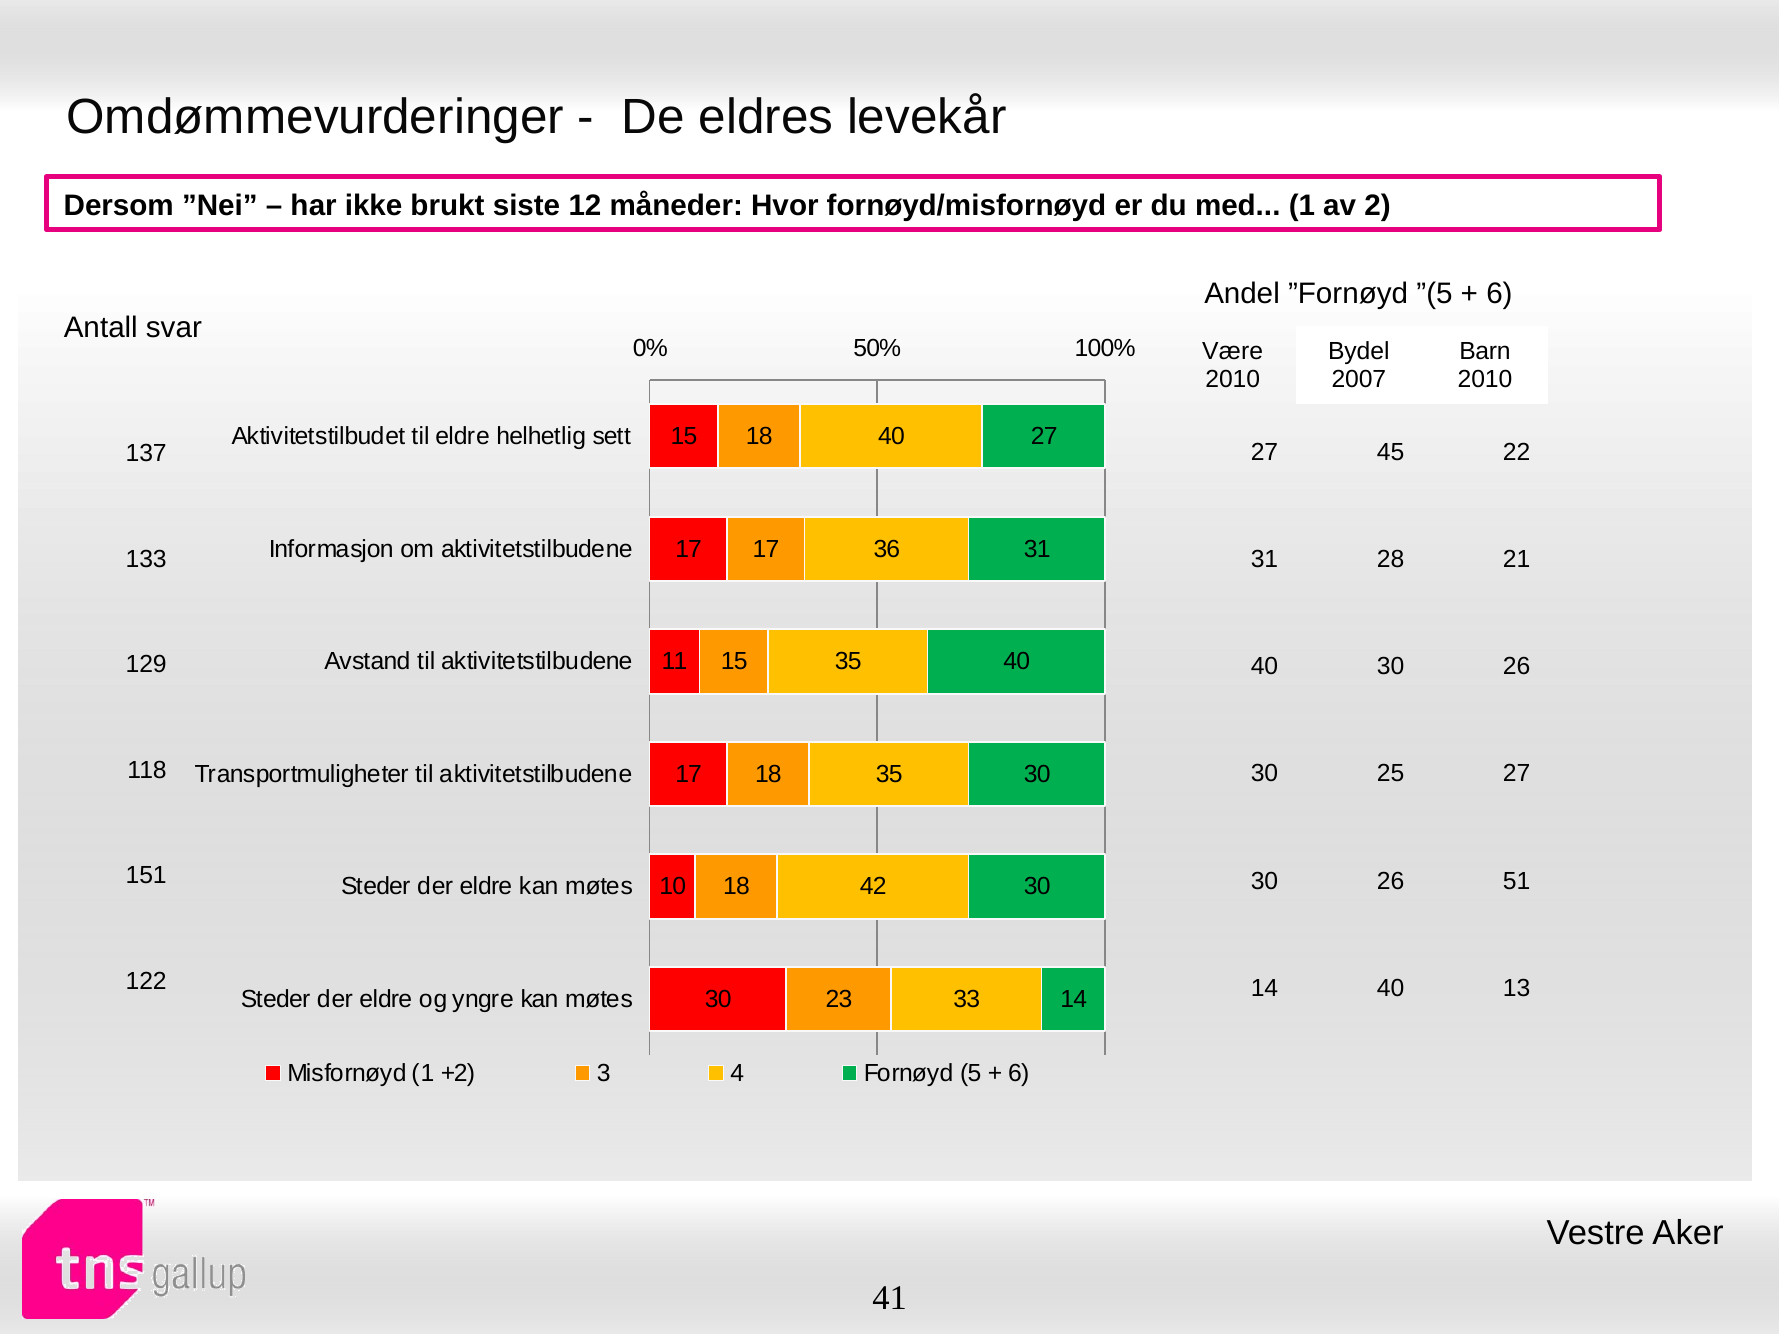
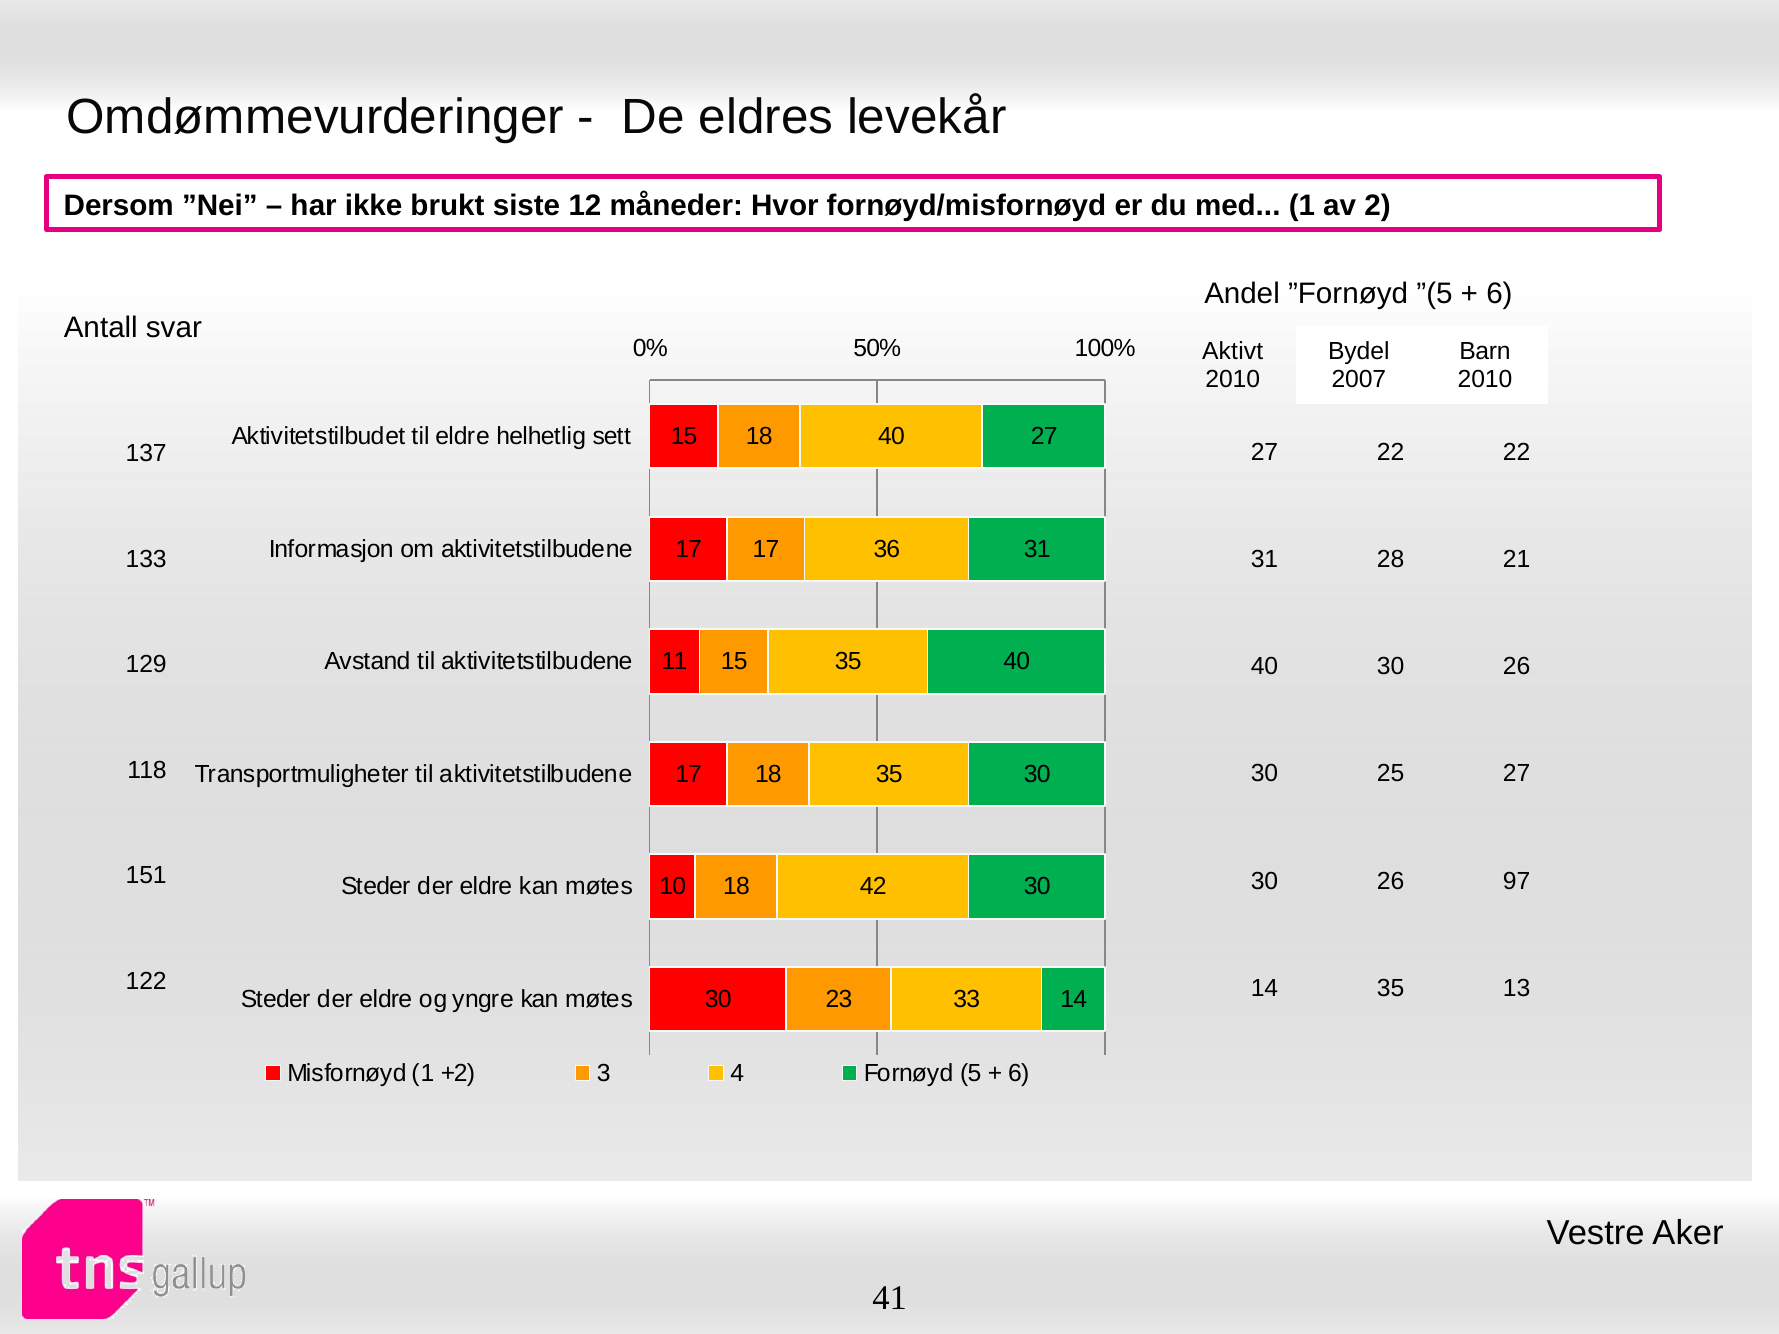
Være: Være -> Aktivt (1233, 351)
27 45: 45 -> 22 (1391, 452)
51: 51 -> 97 (1517, 881)
14 40: 40 -> 35 (1391, 988)
